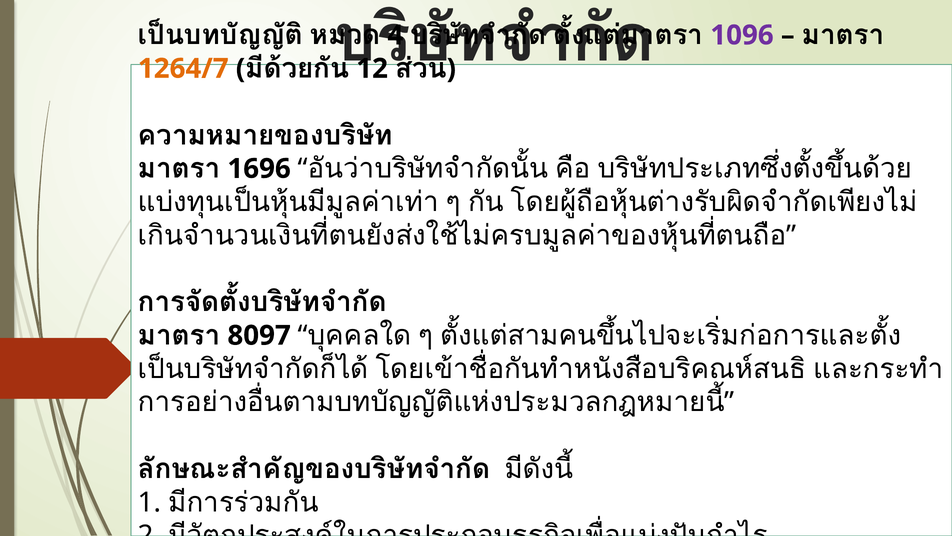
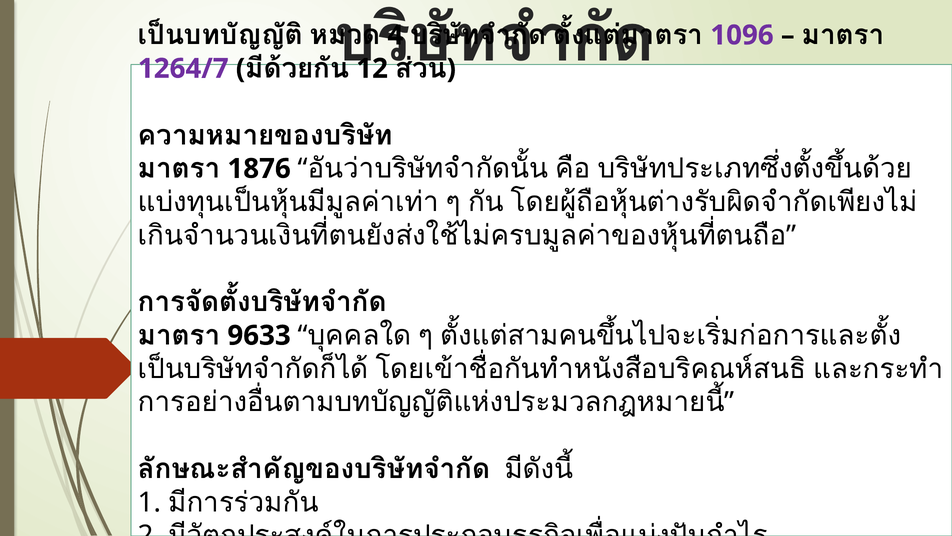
1264/7 colour: orange -> purple (183, 69)
1696: 1696 -> 1876 (259, 169)
8097: 8097 -> 9633 (259, 335)
